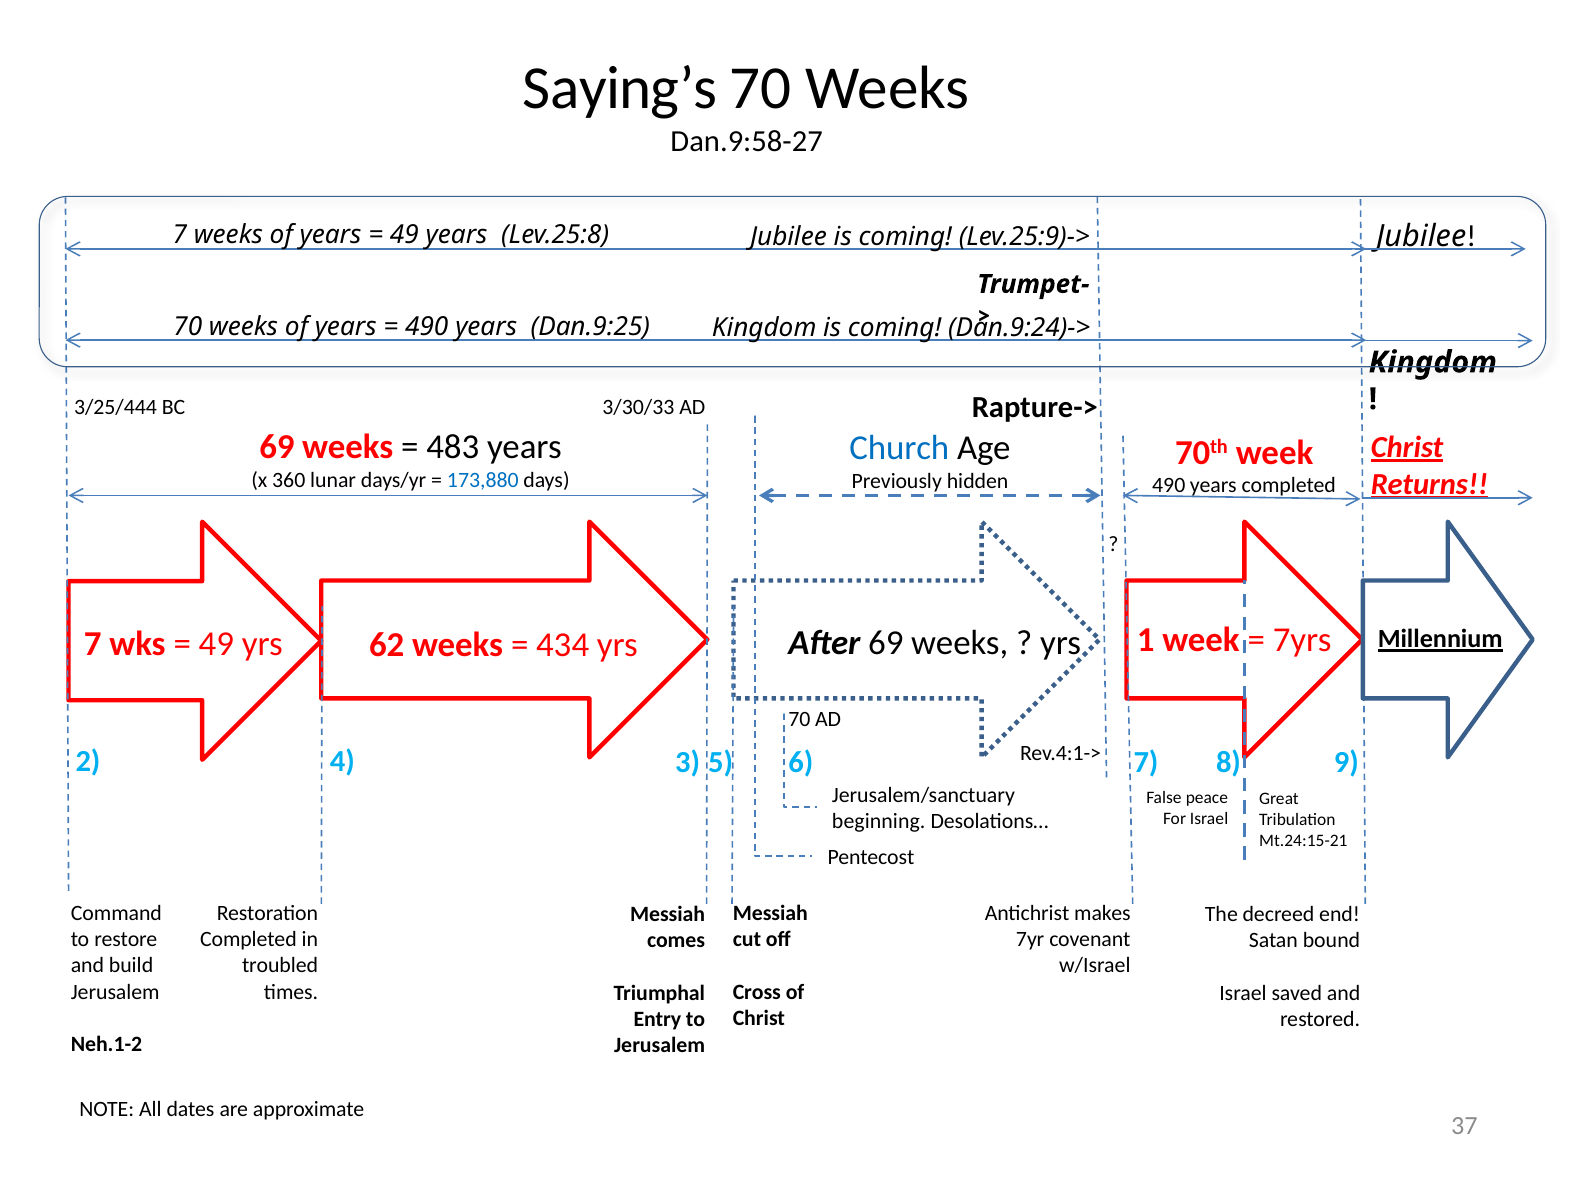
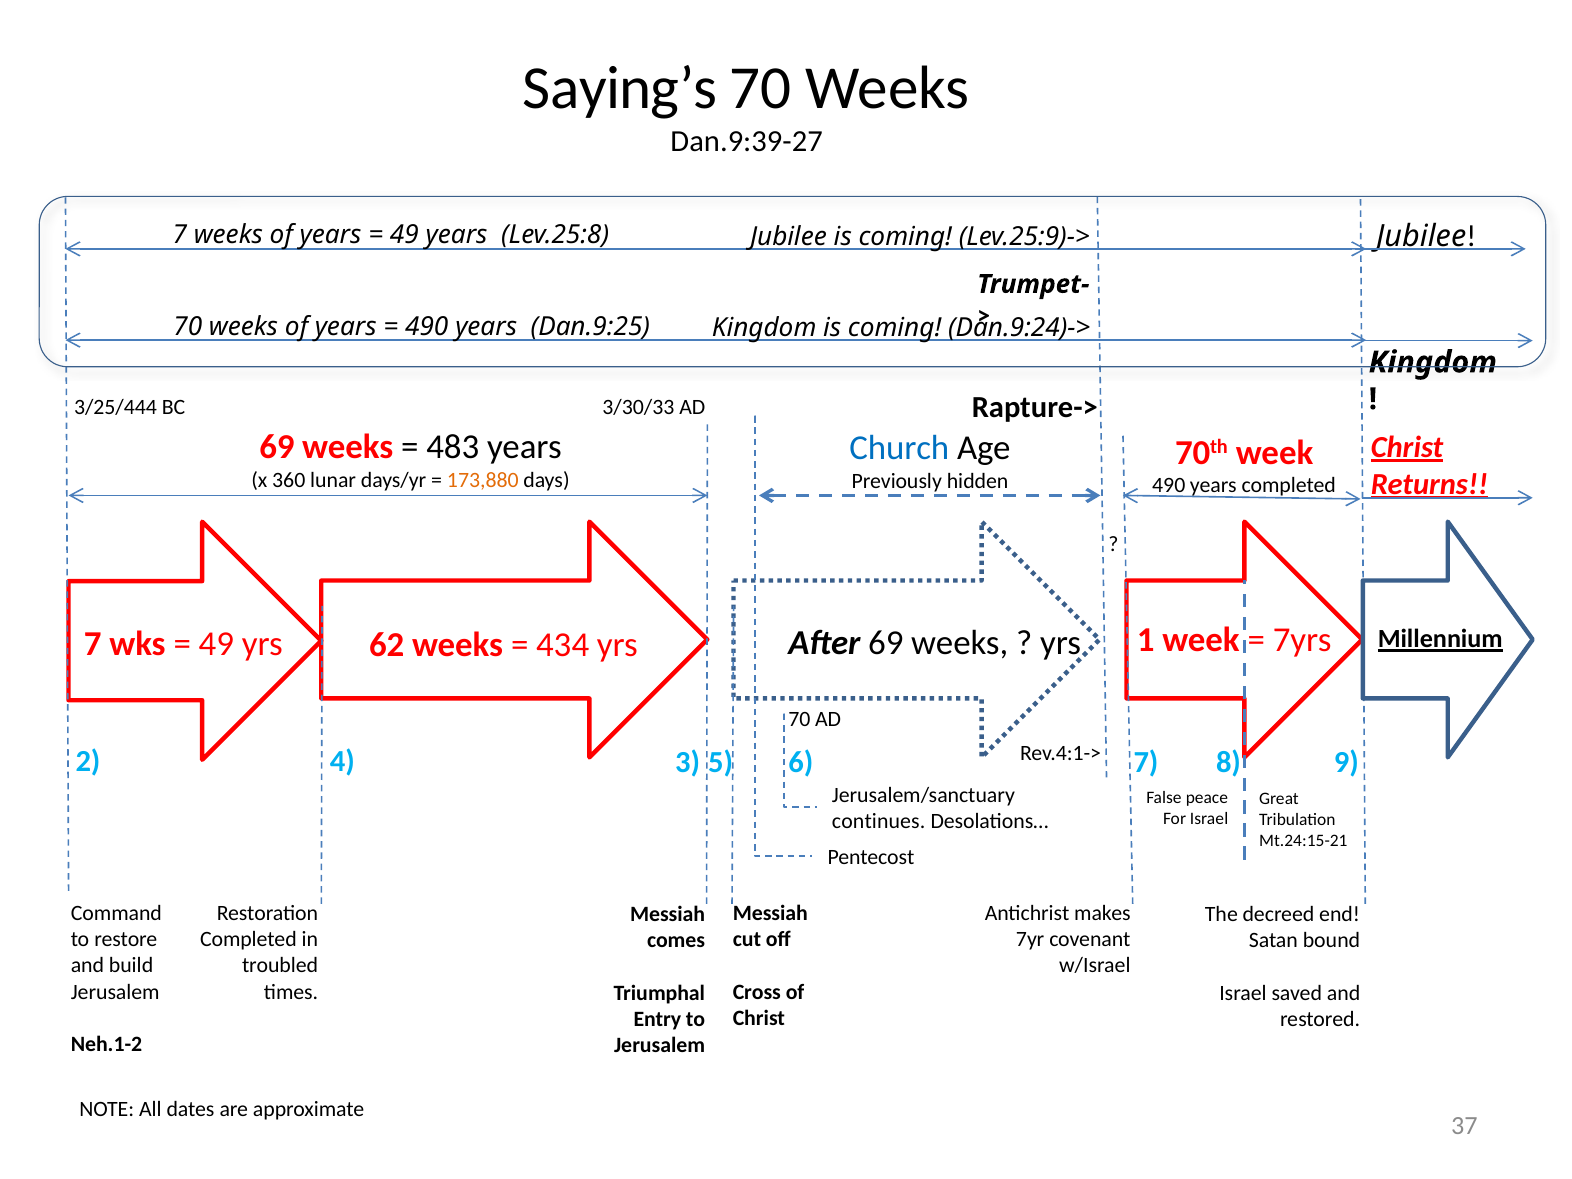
Dan.9:58-27: Dan.9:58-27 -> Dan.9:39-27 (747, 141)
173,880 colour: blue -> orange (483, 480)
beginning: beginning -> continues (879, 821)
